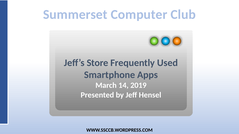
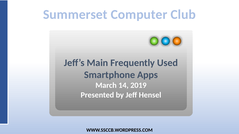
Store: Store -> Main (97, 63)
